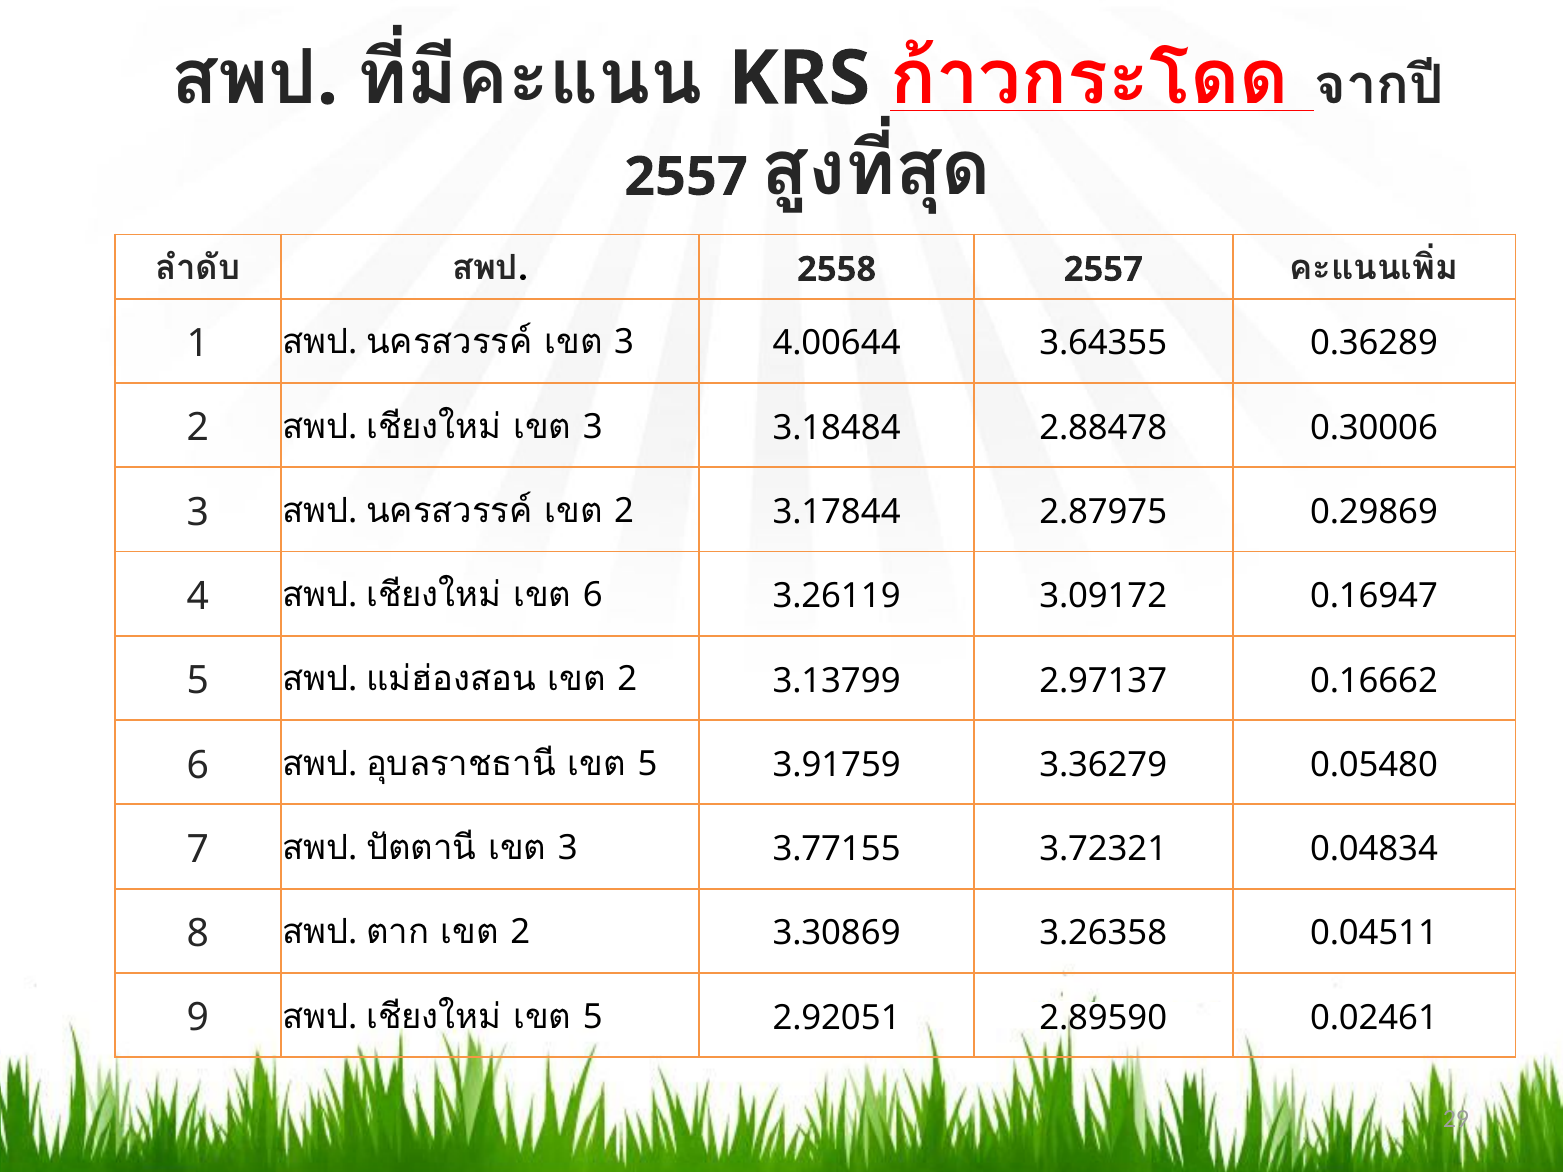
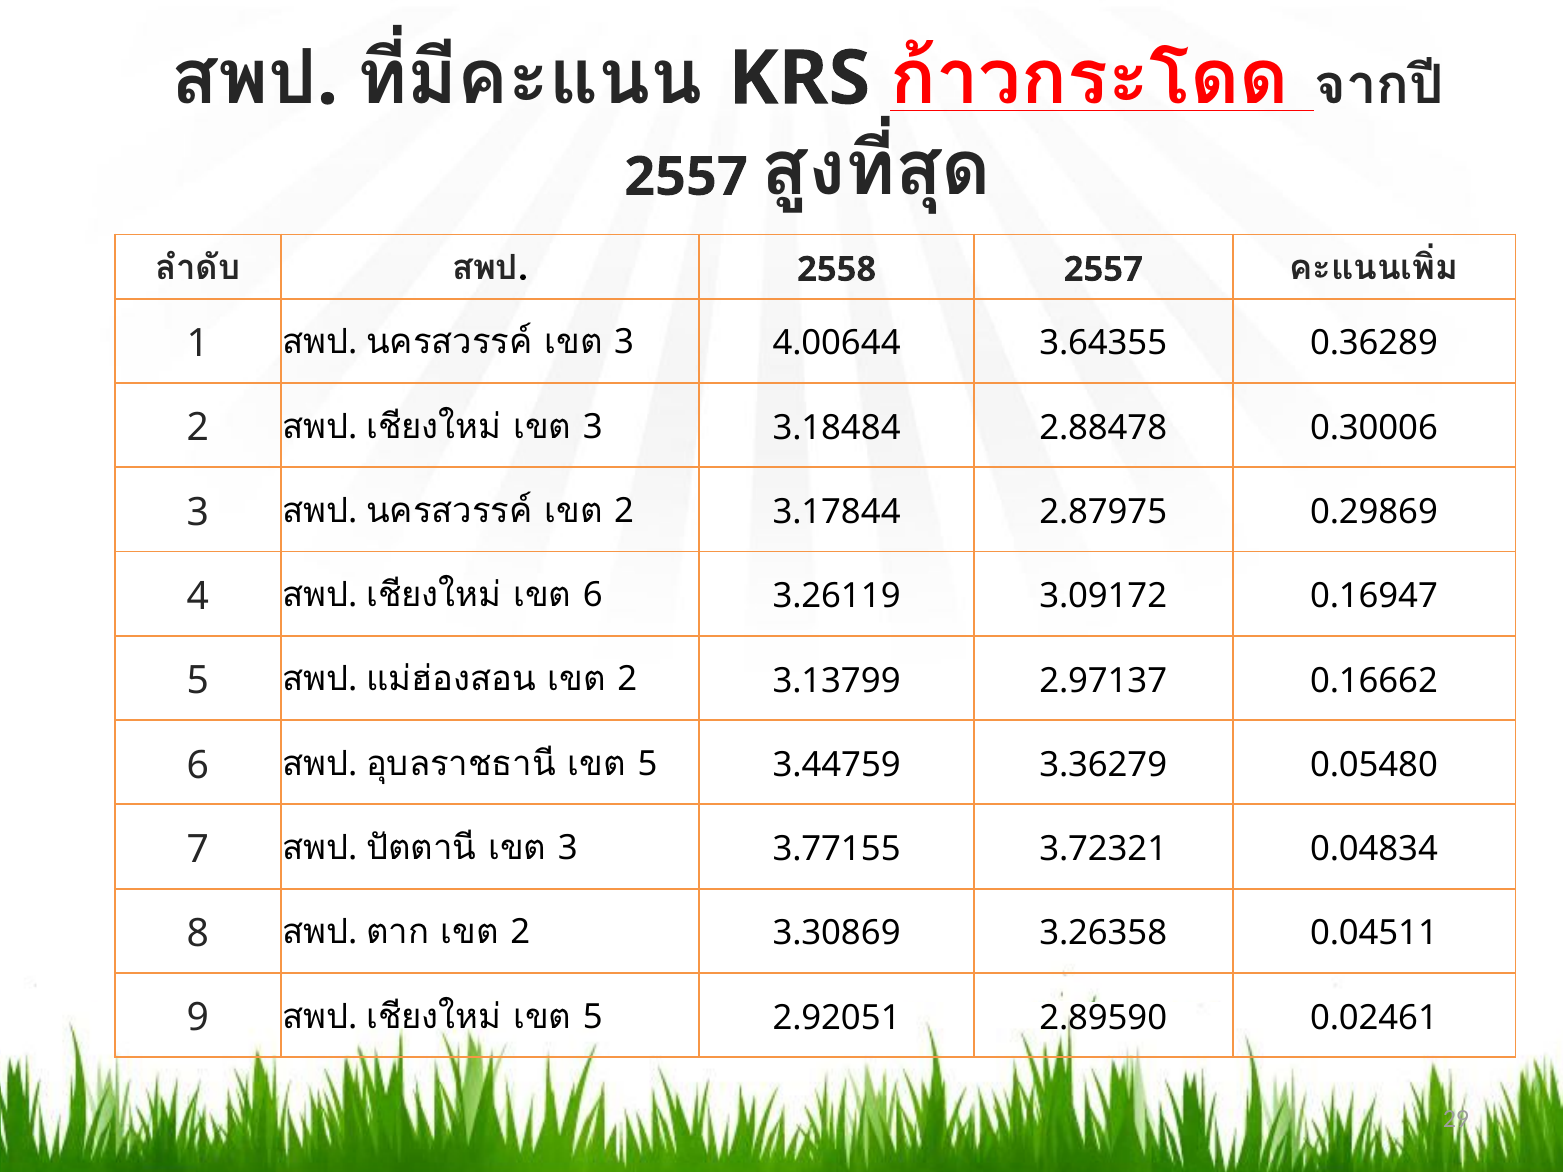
3.91759: 3.91759 -> 3.44759 (837, 765)
